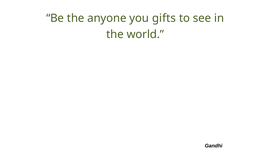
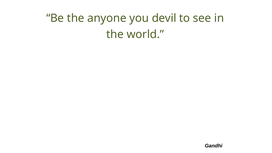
gifts: gifts -> devil (164, 18)
